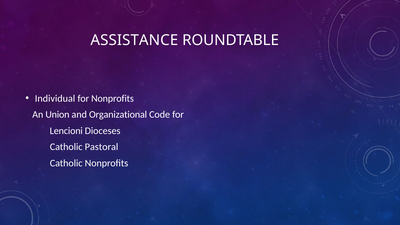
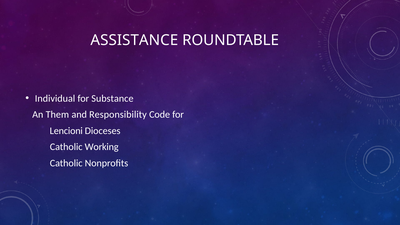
for Nonprofits: Nonprofits -> Substance (112, 98)
Union: Union -> Them (57, 115)
Organizational: Organizational -> Responsibility (118, 115)
Pastoral: Pastoral -> Working (102, 147)
